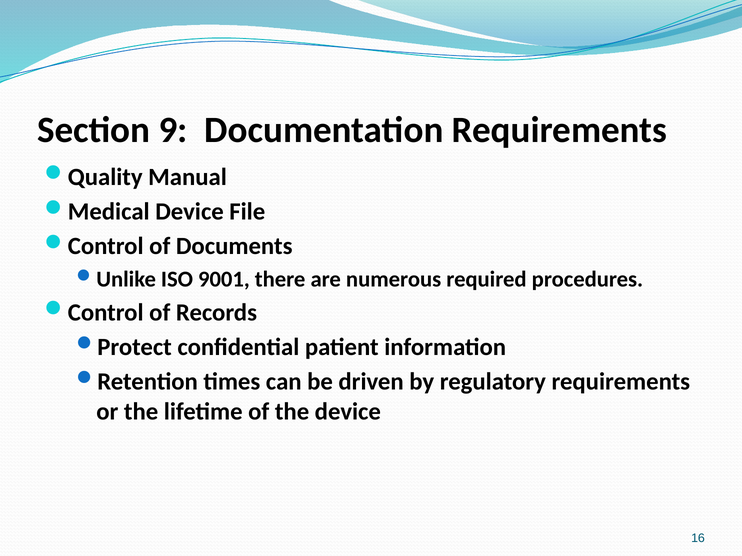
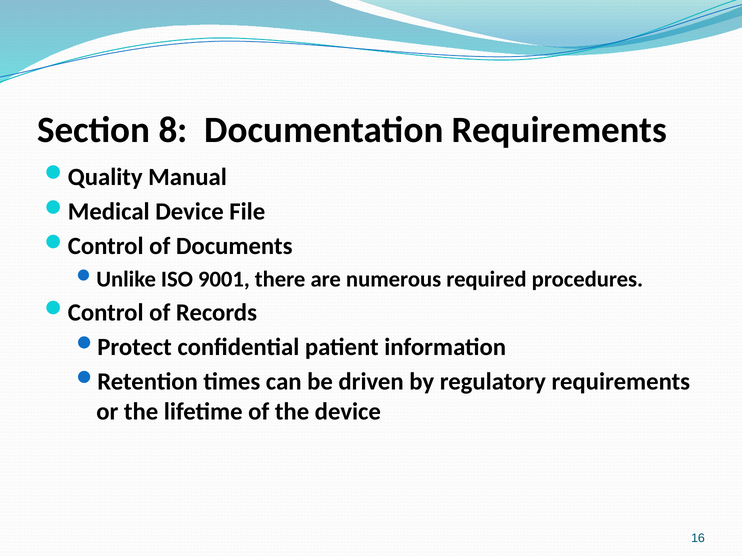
9: 9 -> 8 (173, 130)
